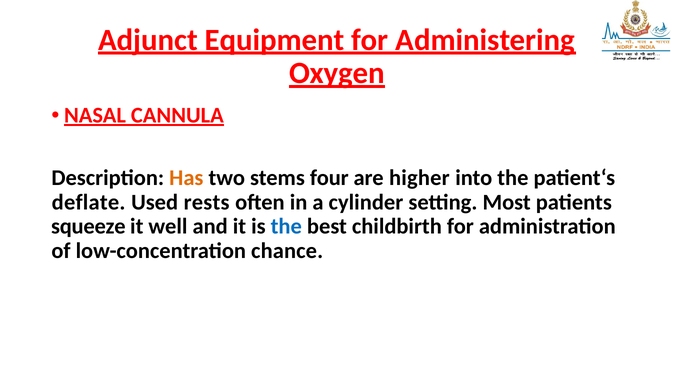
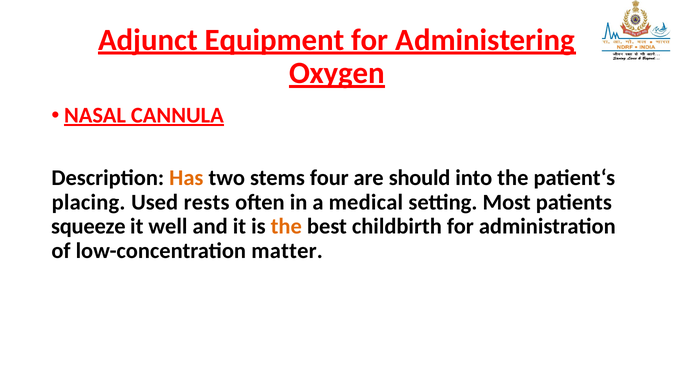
higher: higher -> should (420, 178)
deflate: deflate -> placing (89, 202)
cylinder: cylinder -> medical (366, 202)
the colour: blue -> orange (286, 227)
chance: chance -> matter (287, 251)
